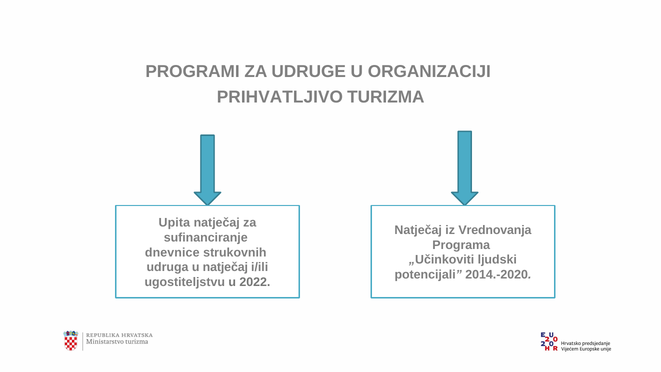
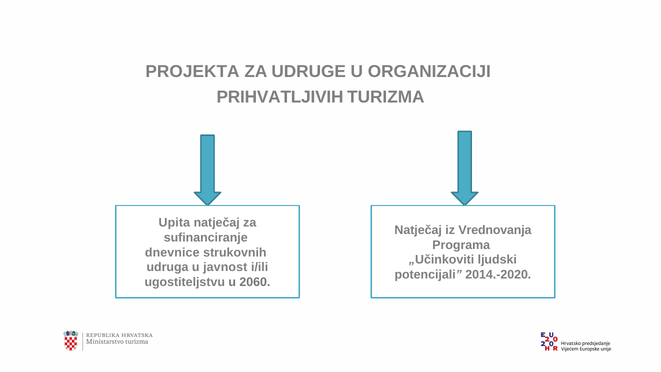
PROGRAMI: PROGRAMI -> PROJEKTA (193, 72)
PRIHVATLJIVO: PRIHVATLJIVO -> PRIHVATLJIVIH (280, 97)
u natječaj: natječaj -> javnost (225, 267)
2022: 2022 -> 2060 (255, 282)
